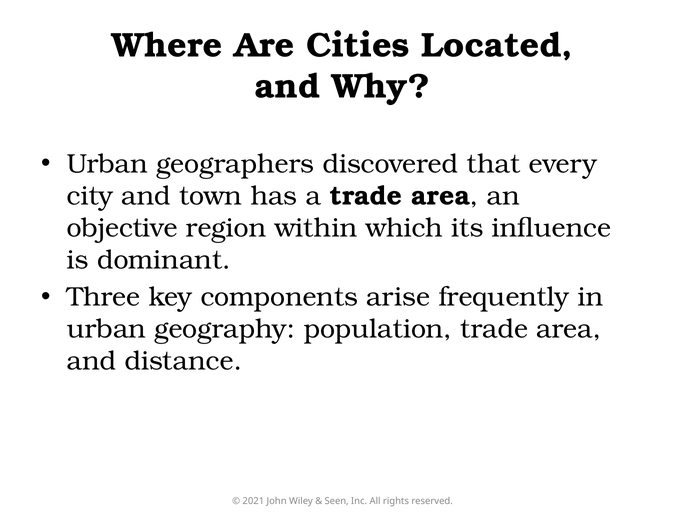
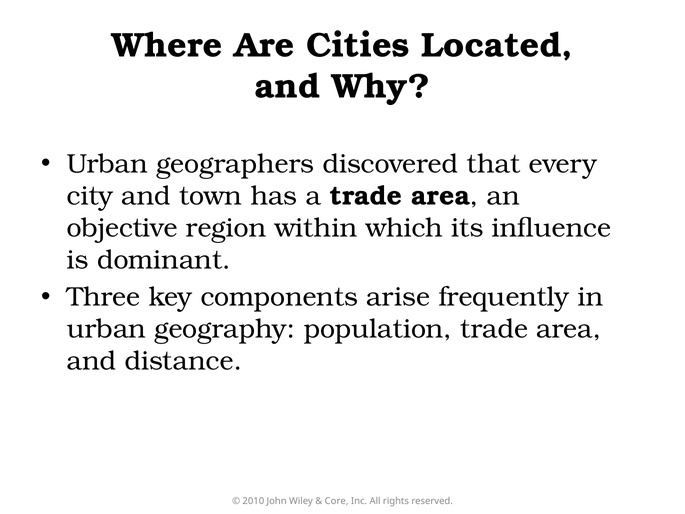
2021: 2021 -> 2010 (253, 501)
Seen: Seen -> Core (337, 501)
